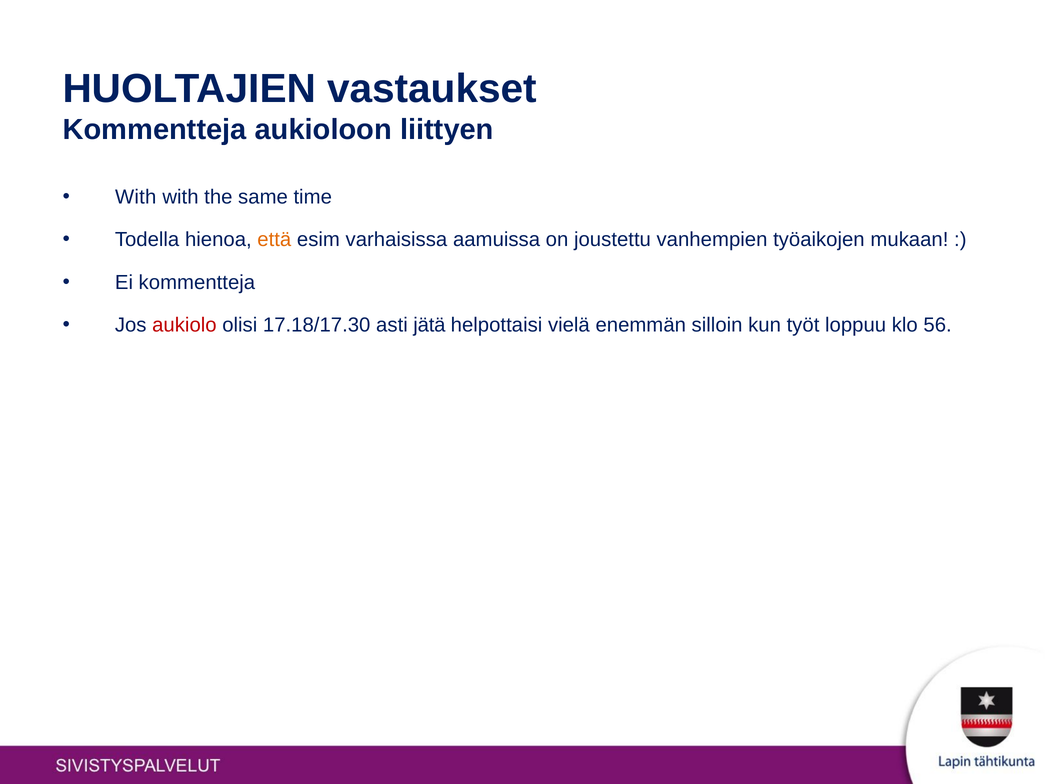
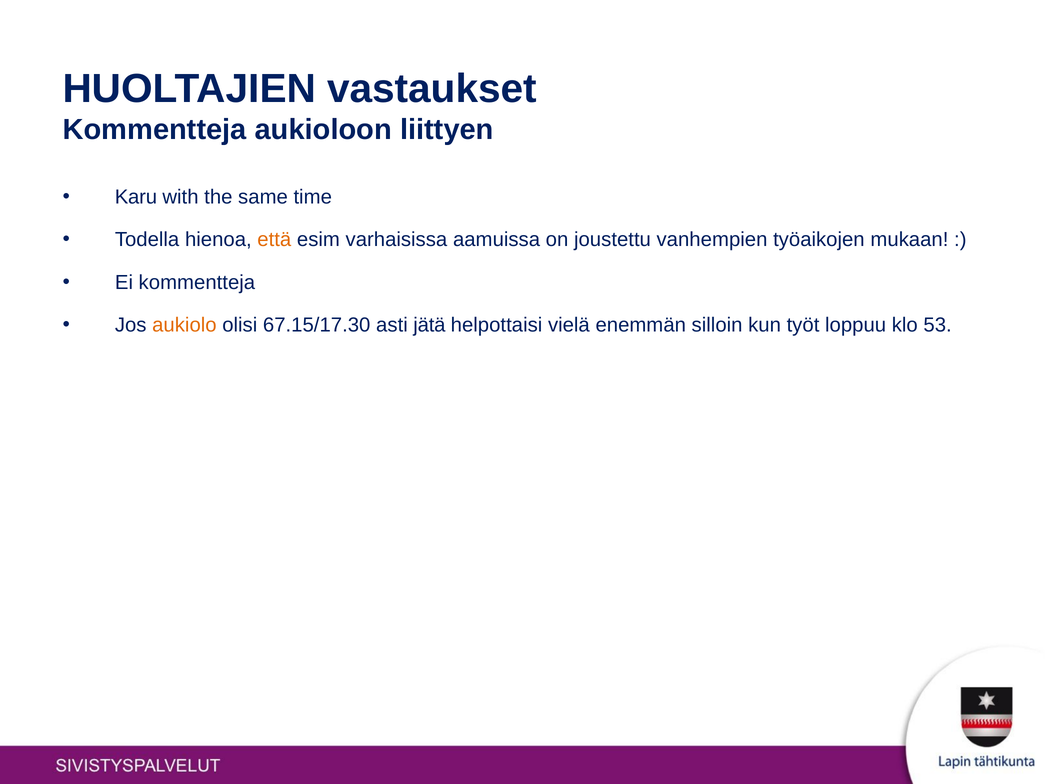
With: With -> Karu (136, 197)
aukiolo colour: red -> orange (184, 325)
17.18/17.30: 17.18/17.30 -> 67.15/17.30 (317, 325)
56: 56 -> 53 (938, 325)
